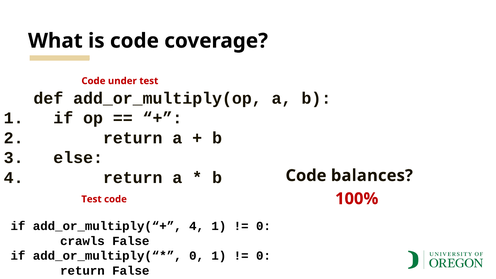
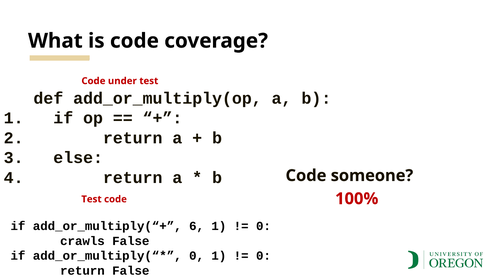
balances: balances -> someone (372, 176)
add_or_multiply(“+ 4: 4 -> 6 (197, 226)
